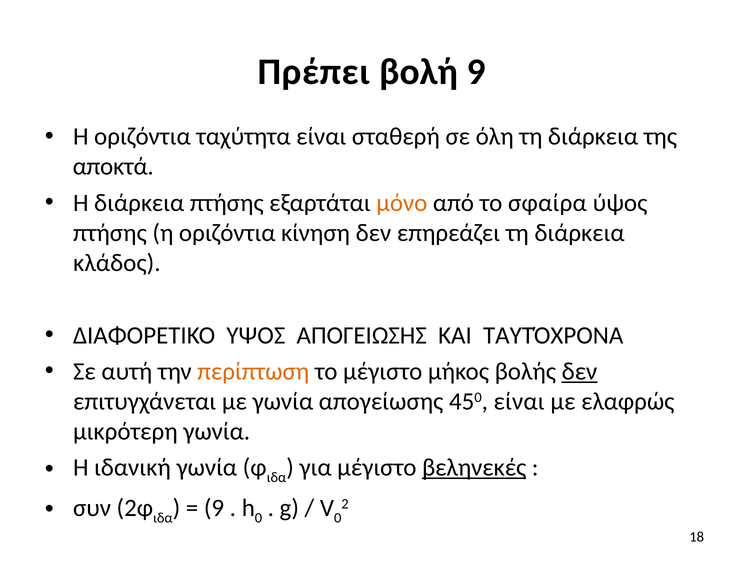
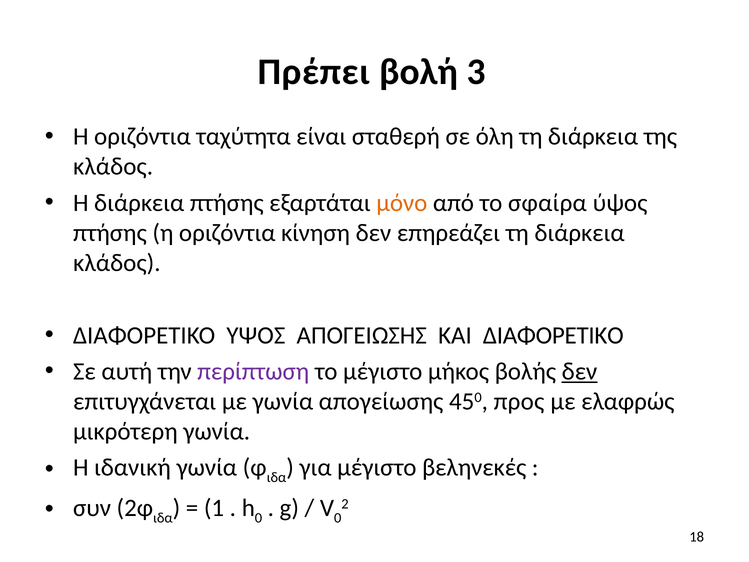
βολή 9: 9 -> 3 (476, 72)
αποκτά: αποκτά -> κλάδος (113, 167)
ΚΑΙ ΤΑΥΤΌΧΡΟΝΑ: ΤΑΥΤΌΧΡΟΝΑ -> ΔΙΑΦΟΡΕΤΙΚΟ (553, 335)
περίπτωση colour: orange -> purple (253, 371)
450 είναι: είναι -> προς (519, 401)
βεληνεκές underline: present -> none (474, 467)
9: 9 -> 1 (214, 508)
